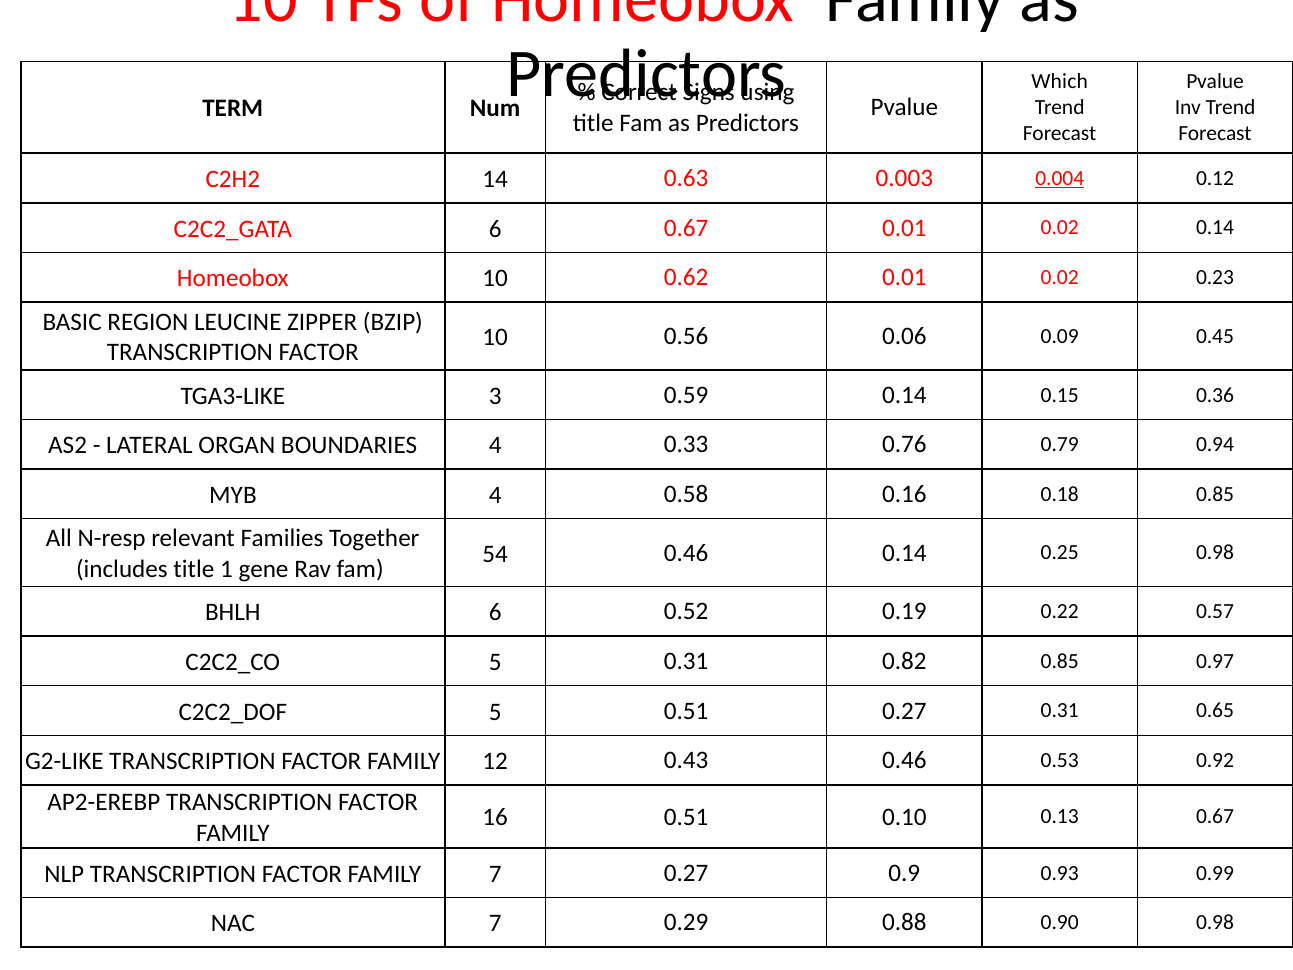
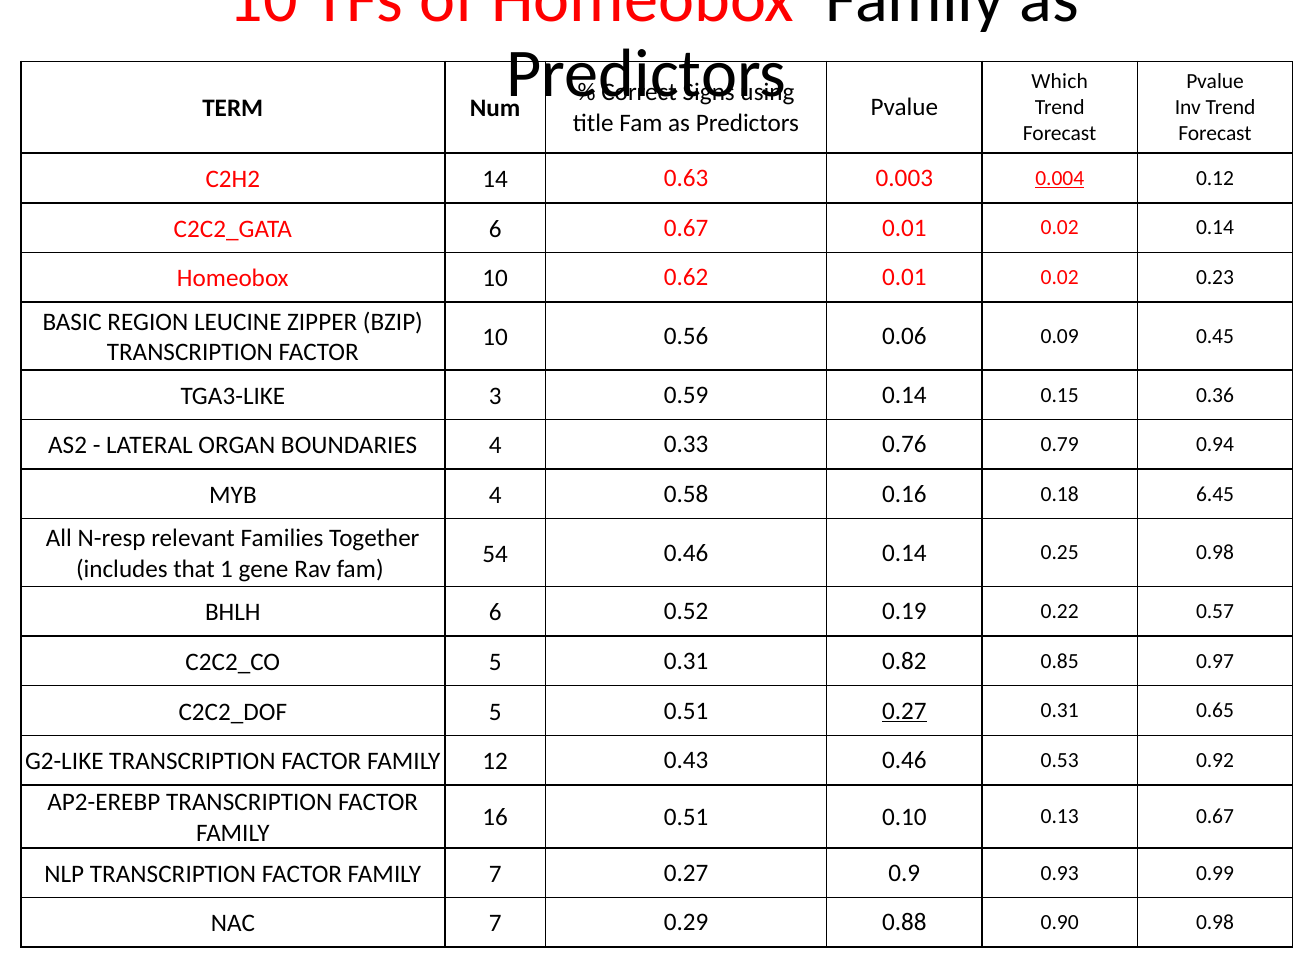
0.18 0.85: 0.85 -> 6.45 (1215, 494)
includes title: title -> that (194, 569)
0.27 underline: none -> present (904, 711)
